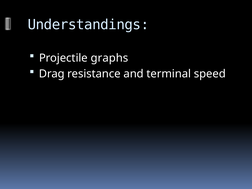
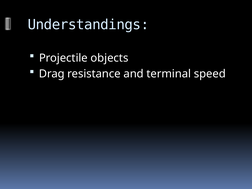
graphs: graphs -> objects (110, 58)
